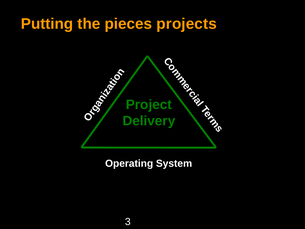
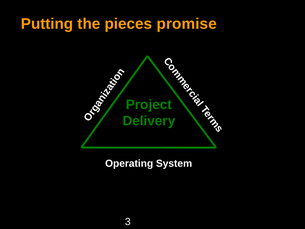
projects: projects -> promise (187, 24)
